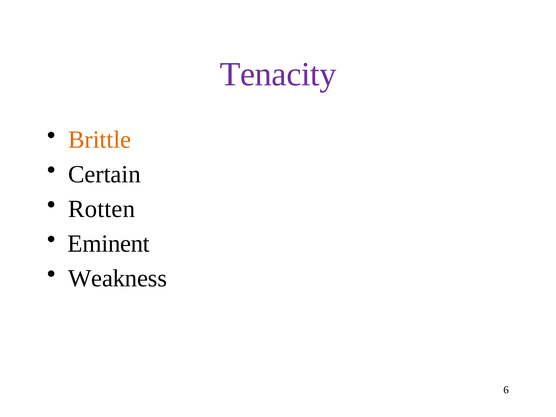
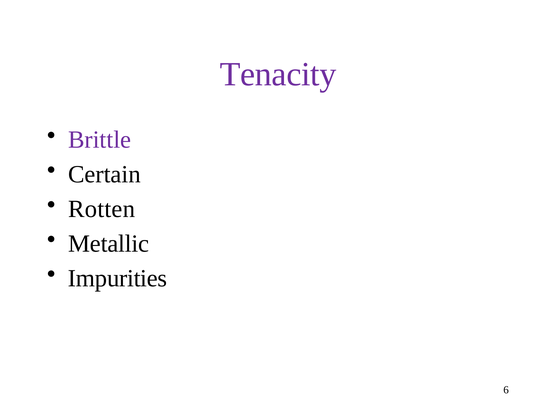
Brittle colour: orange -> purple (100, 140)
Eminent: Eminent -> Metallic (109, 244)
Weakness: Weakness -> Impurities (118, 278)
